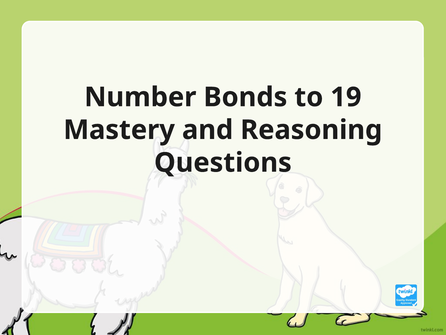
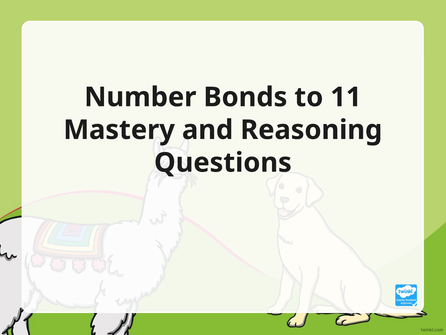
19: 19 -> 11 (346, 97)
